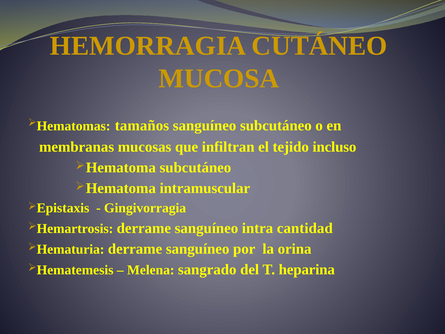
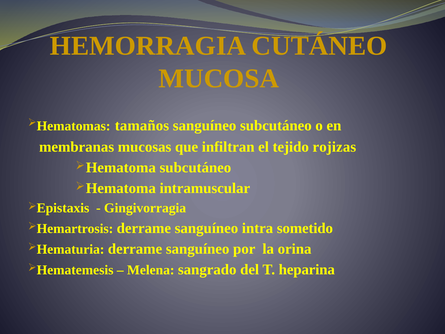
incluso: incluso -> rojizas (334, 147)
cantidad: cantidad -> sometido (305, 228)
